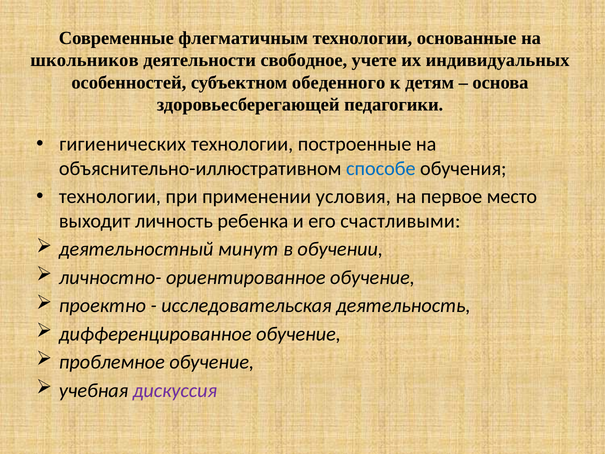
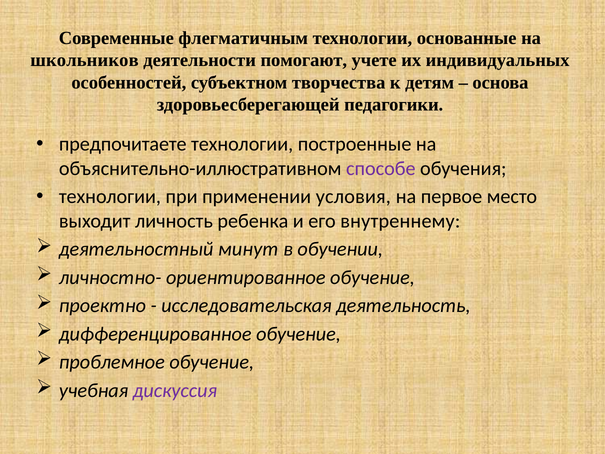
свободное: свободное -> помогают (304, 60)
обеденного: обеденного -> творчества (339, 83)
гигиенических: гигиенических -> предпочитаете (123, 144)
способе colour: blue -> purple (381, 168)
счастливыми: счастливыми -> внутреннему (400, 221)
